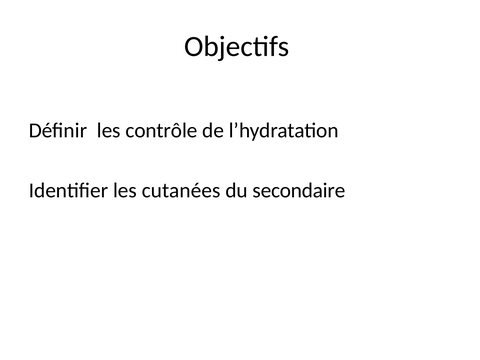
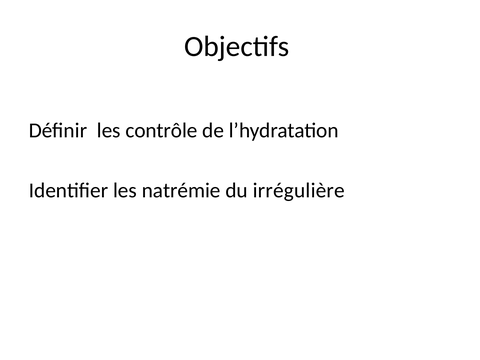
cutanées: cutanées -> natrémie (181, 190)
secondaire: secondaire -> irrégulière (299, 190)
